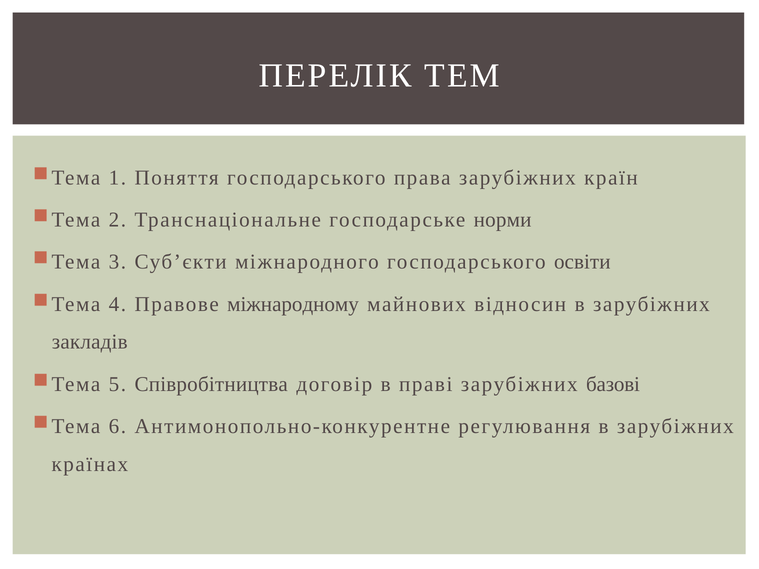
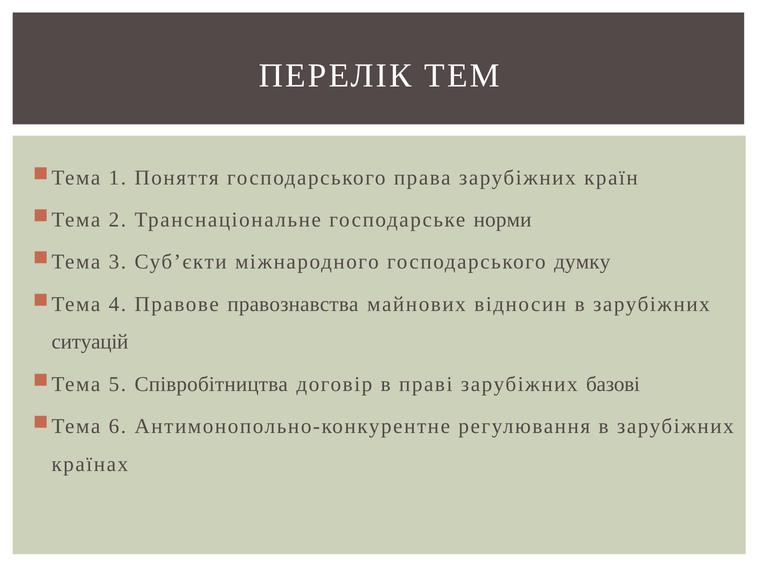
освіти: освіти -> думку (582, 262)
міжнародному: міжнародному -> правознавства (293, 304)
закладів: закладів -> ситуацій (90, 342)
